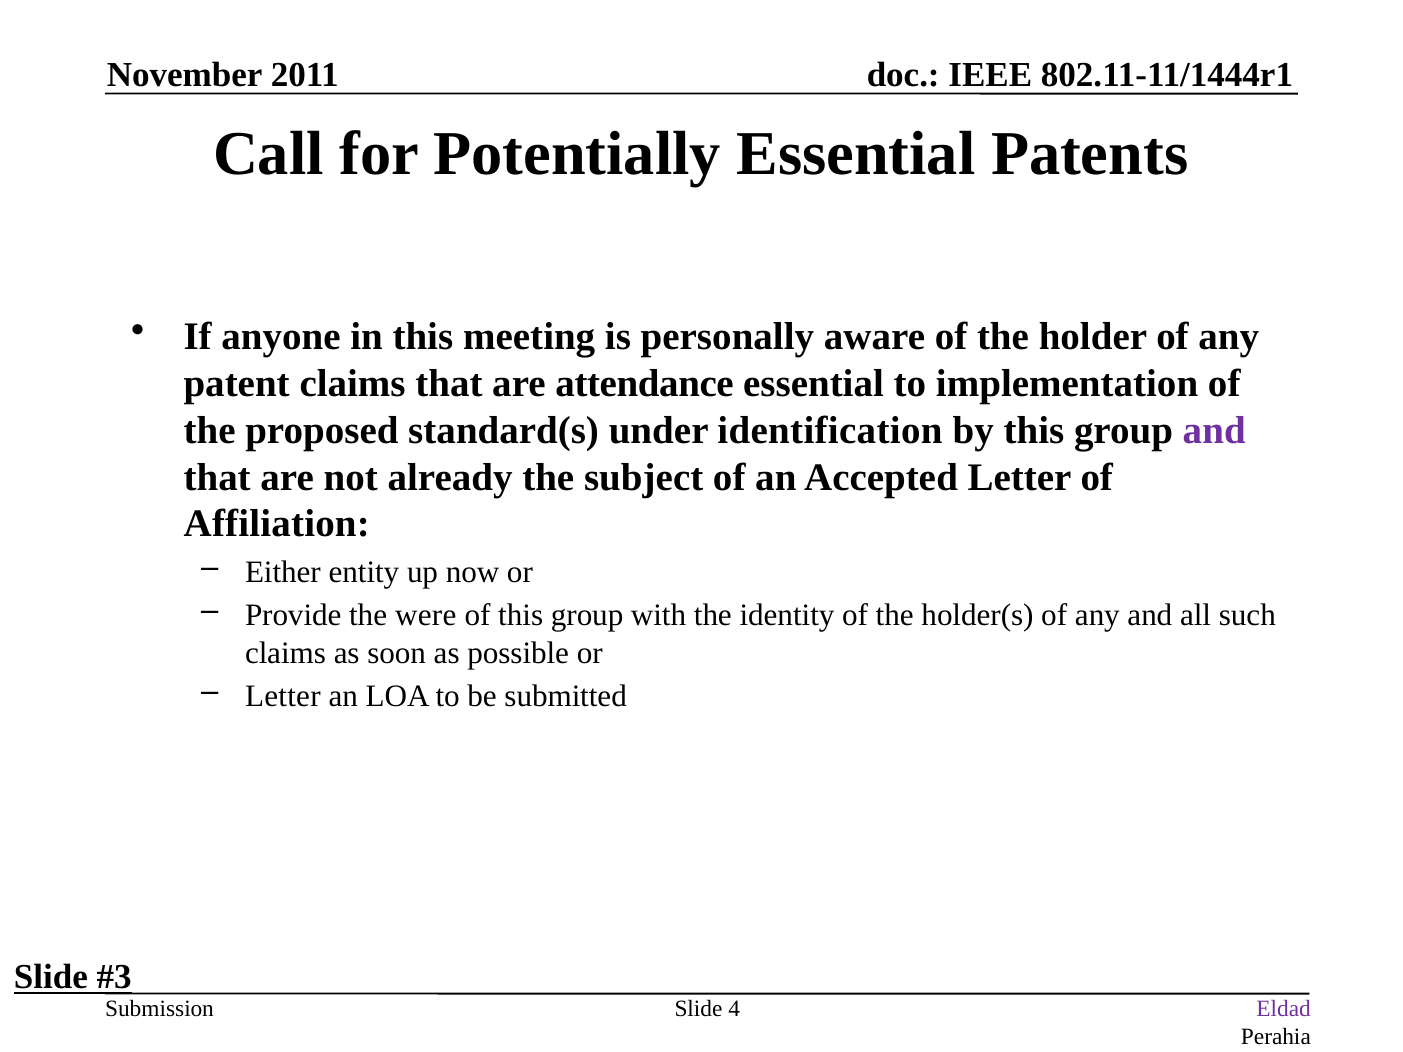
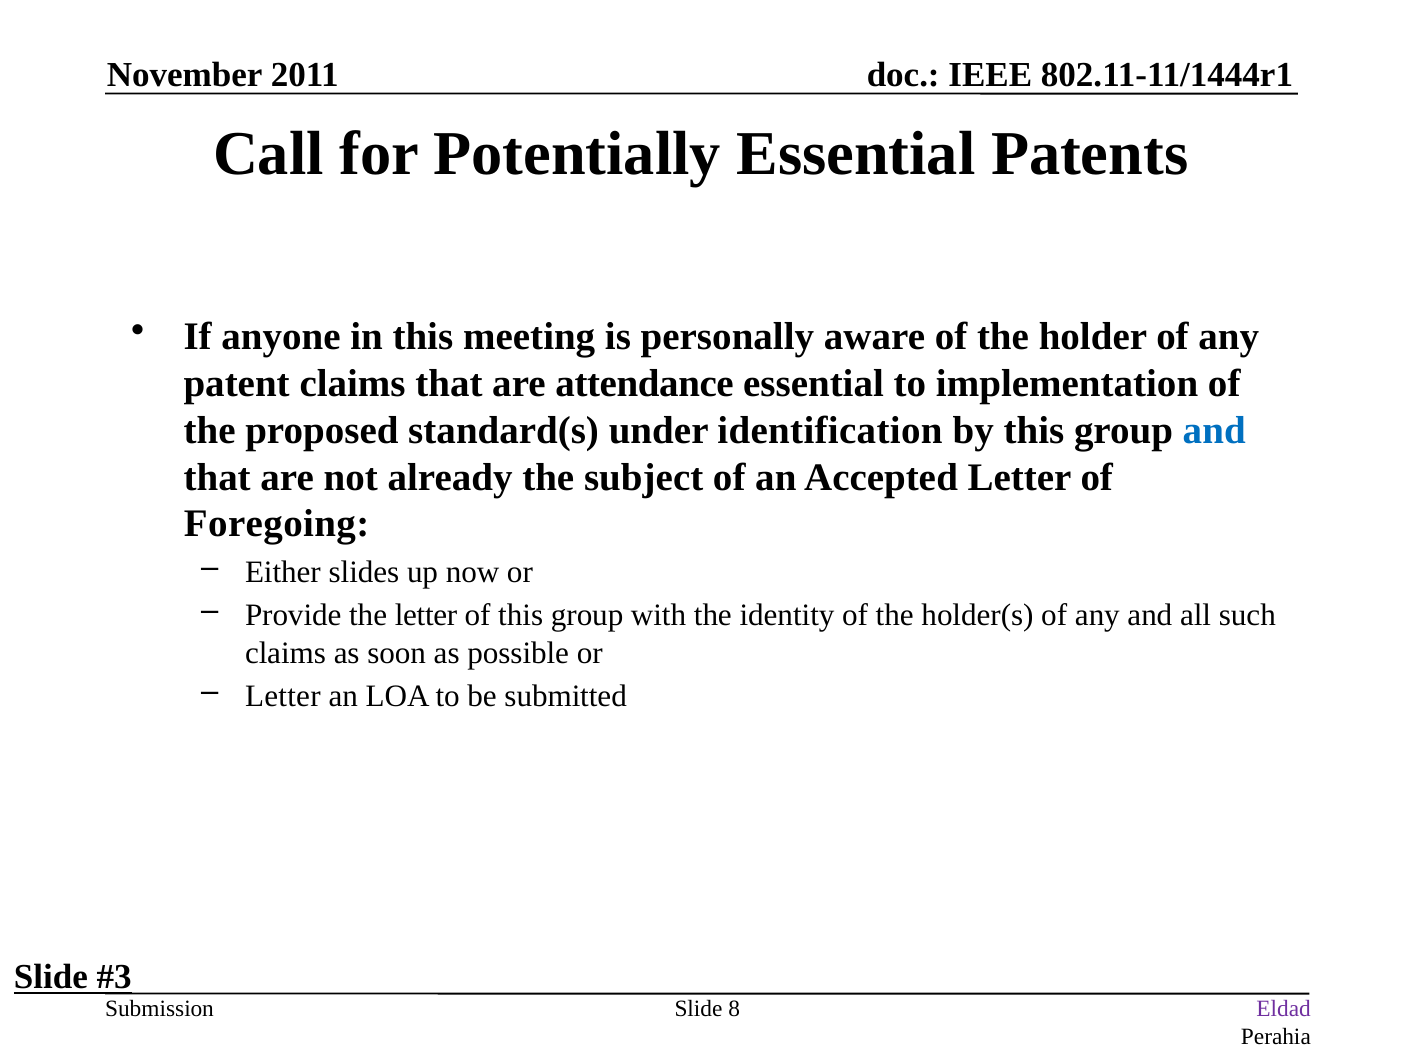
and colour: purple -> blue (1214, 431)
Affiliation: Affiliation -> Foregoing (277, 524)
entity: entity -> slides (364, 572)
the were: were -> letter (426, 616)
4: 4 -> 8 (734, 1009)
